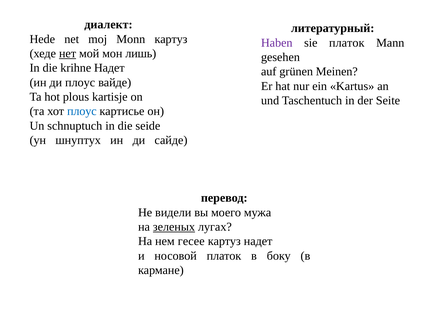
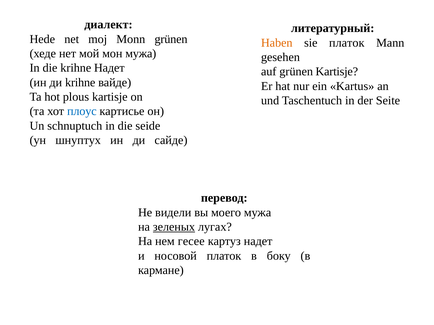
Monn картуз: картуз -> grünen (171, 39)
Haben colour: purple -> orange (277, 43)
нет underline: present -> none (68, 54)
мон лишь: лишь -> мужа (141, 54)
grünen Meinen: Meinen -> Kartisje (337, 72)
ди плоус: плоус -> krihne (80, 83)
